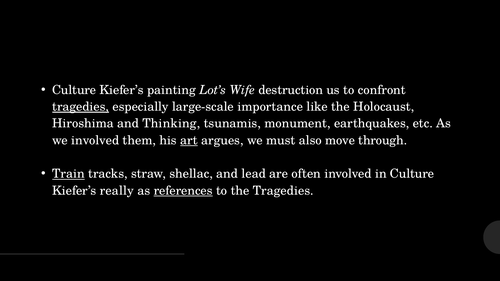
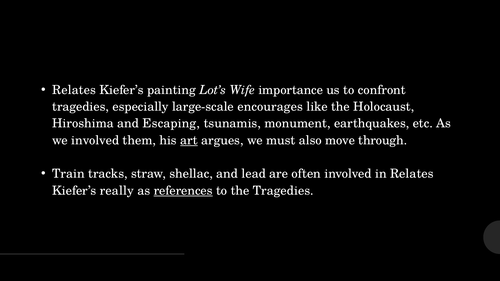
Culture: Culture -> Relates (74, 90)
destruction: destruction -> importance (291, 90)
tragedies underline: present -> none (81, 107)
importance: importance -> encourages (270, 107)
Thinking: Thinking -> Escaping (171, 124)
Train underline: present -> none (69, 174)
in Culture: Culture -> Relates (412, 174)
